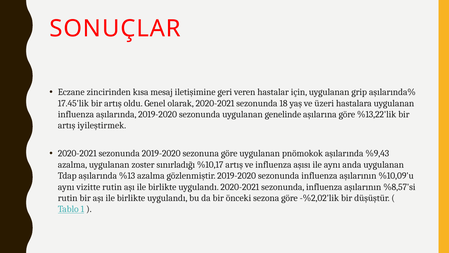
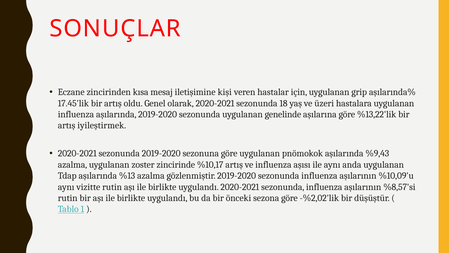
geri: geri -> kişi (225, 92)
sınırladığı: sınırladığı -> zincirinde (176, 164)
